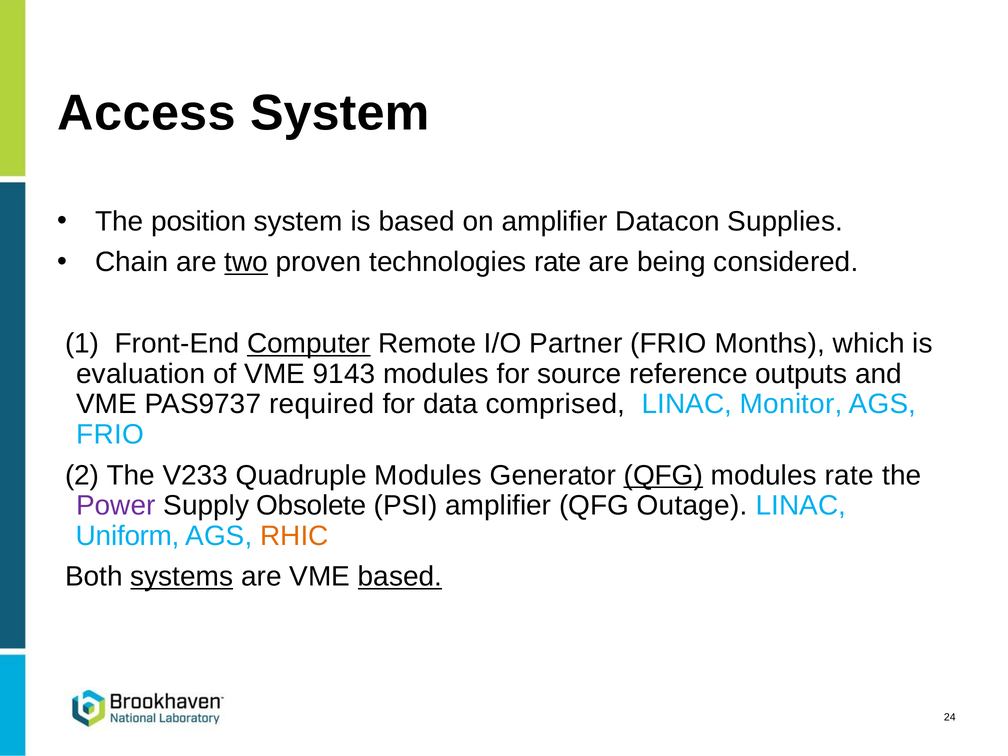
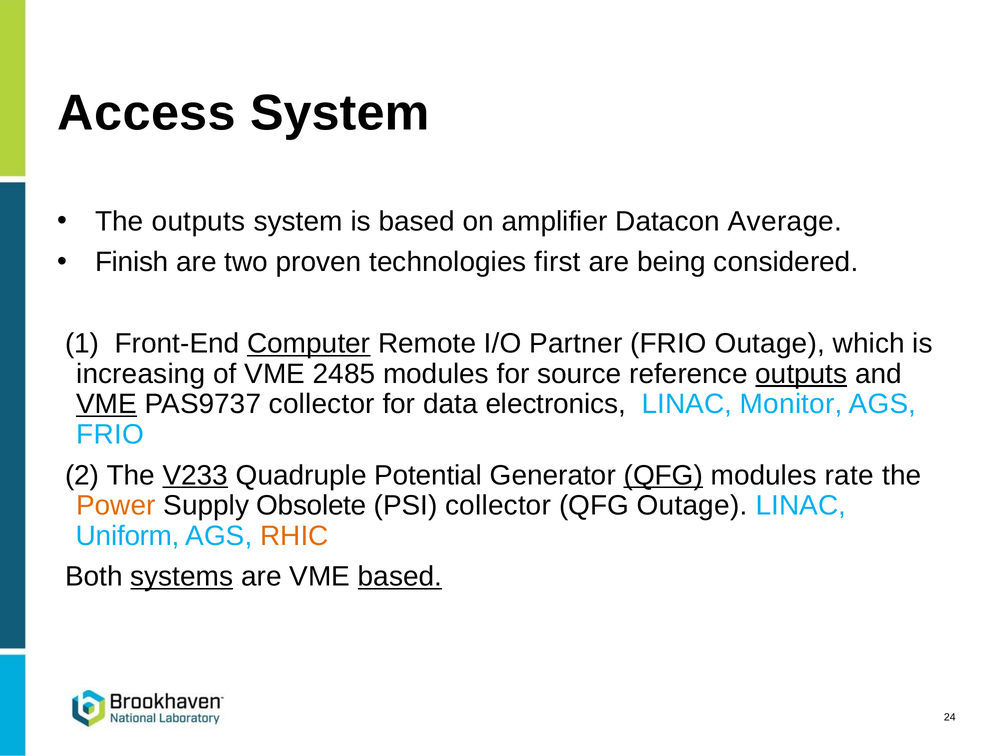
The position: position -> outputs (199, 221)
Supplies: Supplies -> Average (785, 221)
Chain: Chain -> Finish (132, 262)
two underline: present -> none (246, 262)
technologies rate: rate -> first (558, 262)
FRIO Months: Months -> Outage (770, 344)
evaluation: evaluation -> increasing (141, 374)
9143: 9143 -> 2485 (344, 374)
outputs underline: none -> present (801, 374)
VME underline: none -> present (107, 404)
PAS9737 required: required -> collector (322, 404)
comprised: comprised -> electronics (556, 404)
V233 underline: none -> present (195, 475)
Quadruple Modules: Modules -> Potential (428, 475)
Power colour: purple -> orange (116, 506)
PSI amplifier: amplifier -> collector (498, 506)
